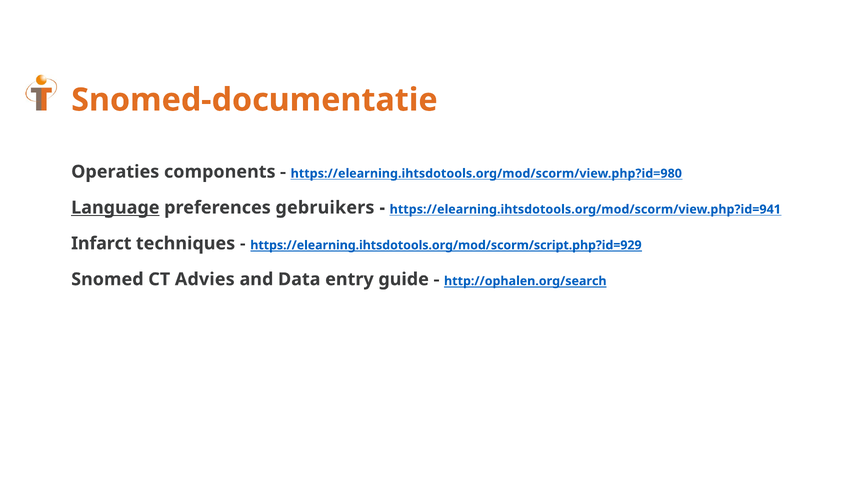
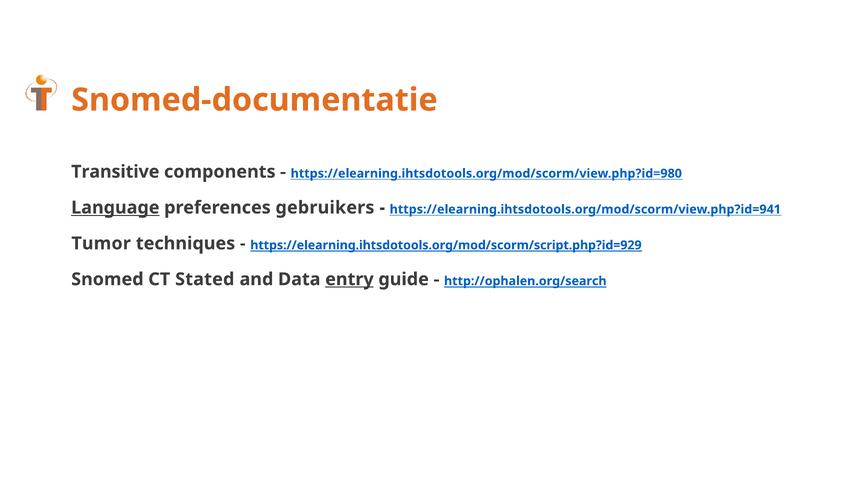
Operaties: Operaties -> Transitive (115, 172)
Infarct: Infarct -> Tumor (101, 244)
Advies: Advies -> Stated (205, 280)
entry underline: none -> present (349, 280)
